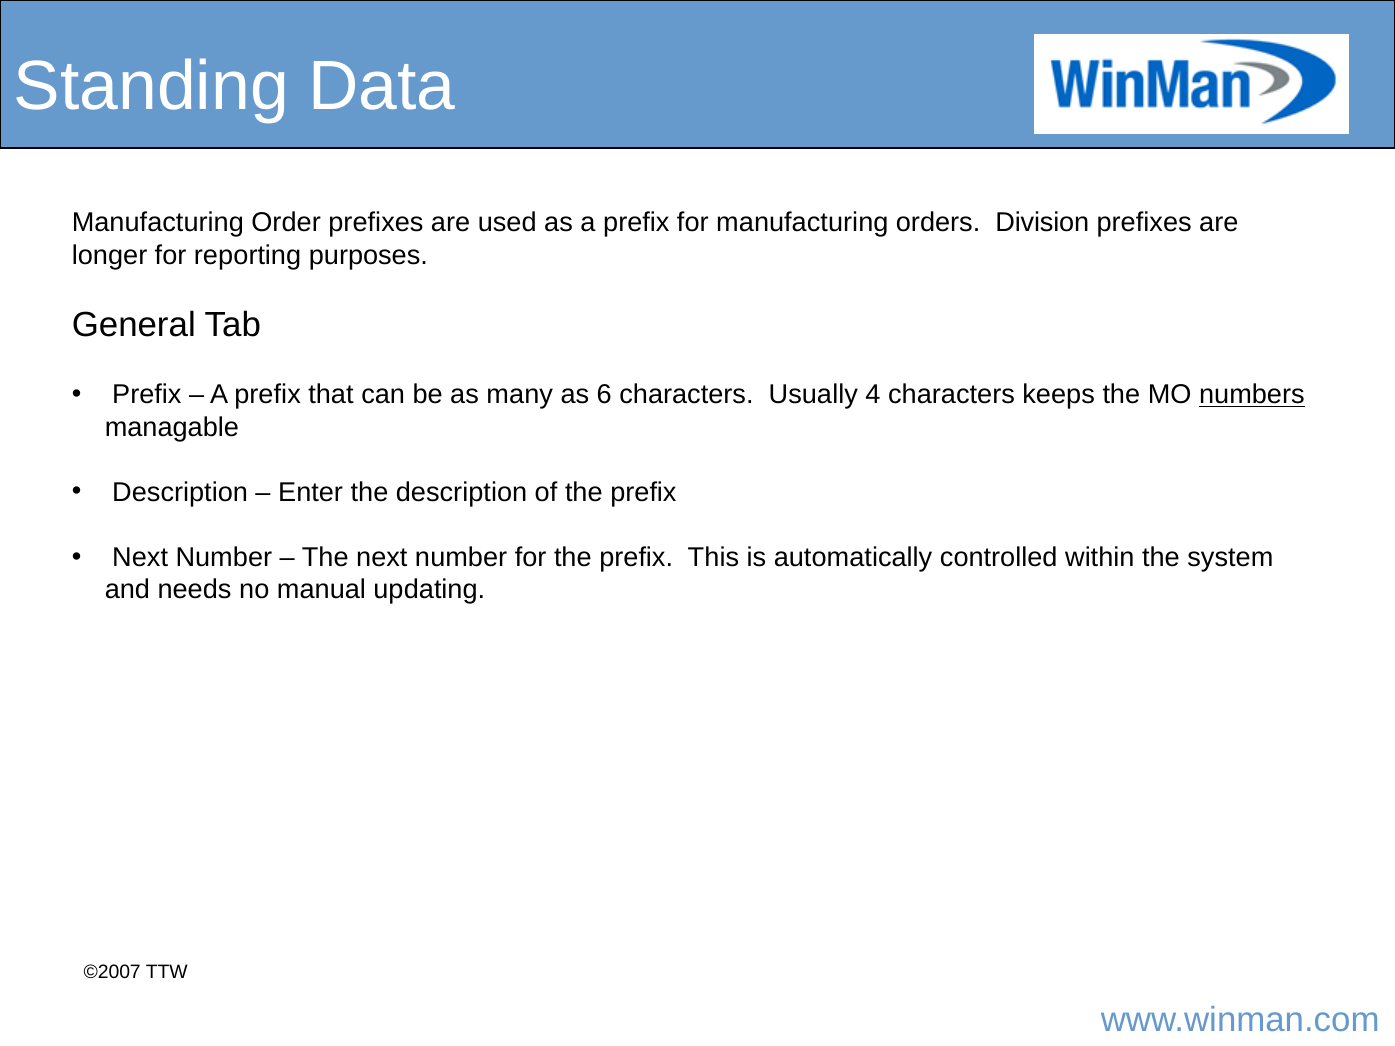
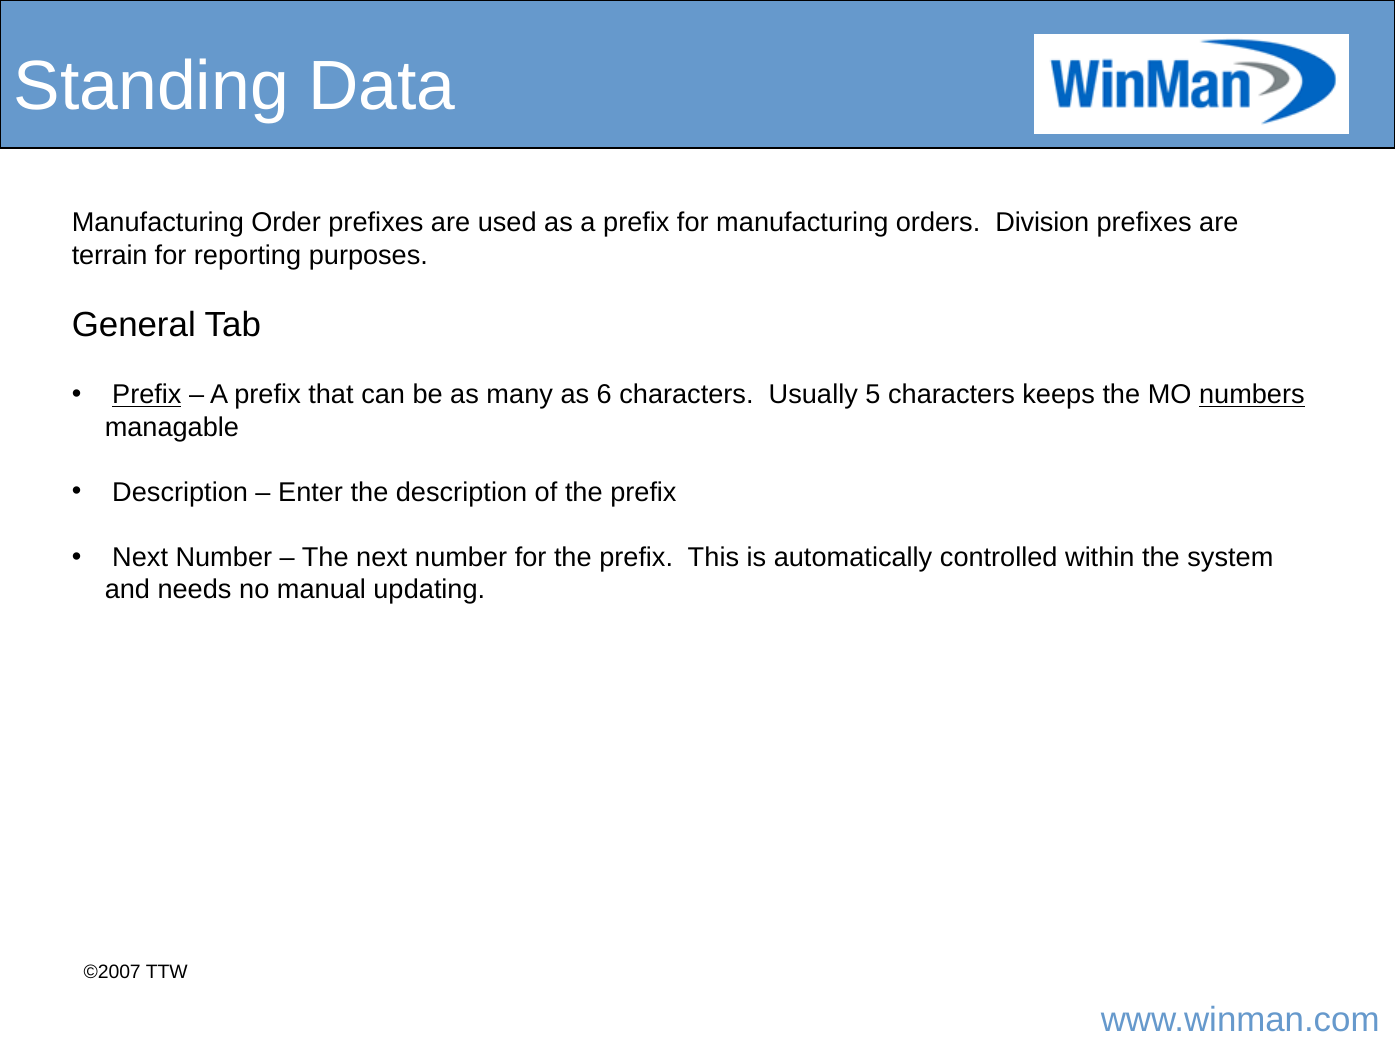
longer: longer -> terrain (110, 255)
Prefix underline: none -> present (147, 395)
4: 4 -> 5 (873, 395)
